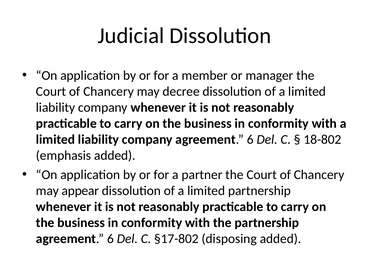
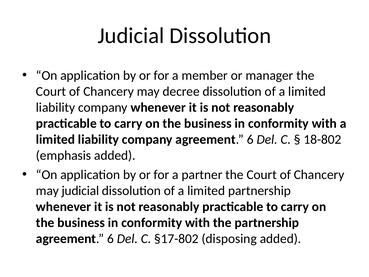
may appear: appear -> judicial (80, 190)
